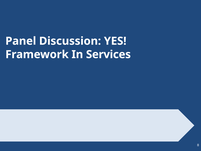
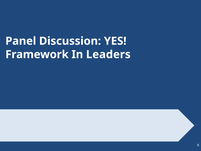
Services: Services -> Leaders (108, 54)
